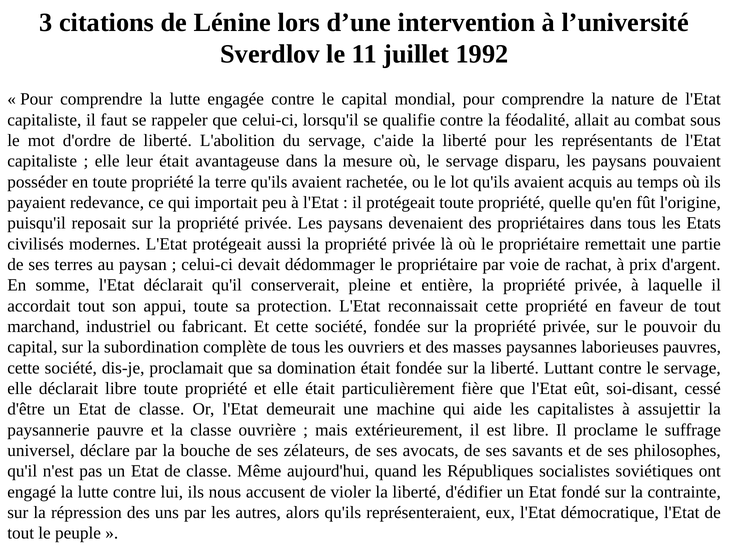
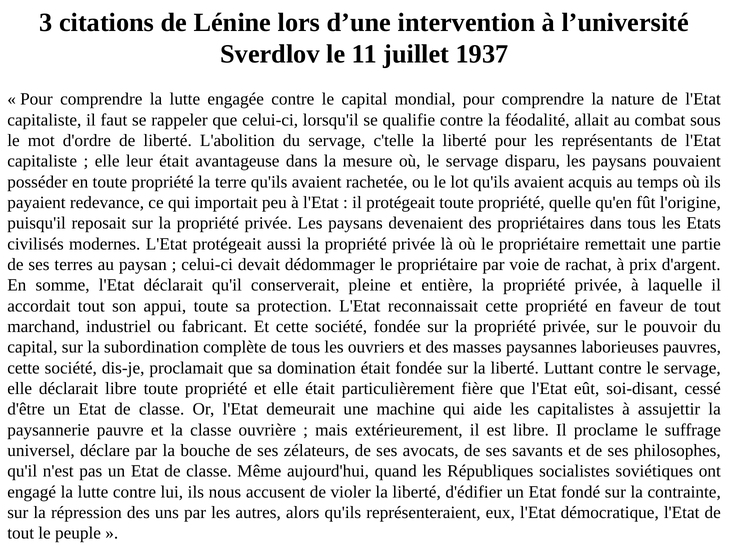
1992: 1992 -> 1937 (482, 54)
c'aide: c'aide -> c'telle (394, 140)
